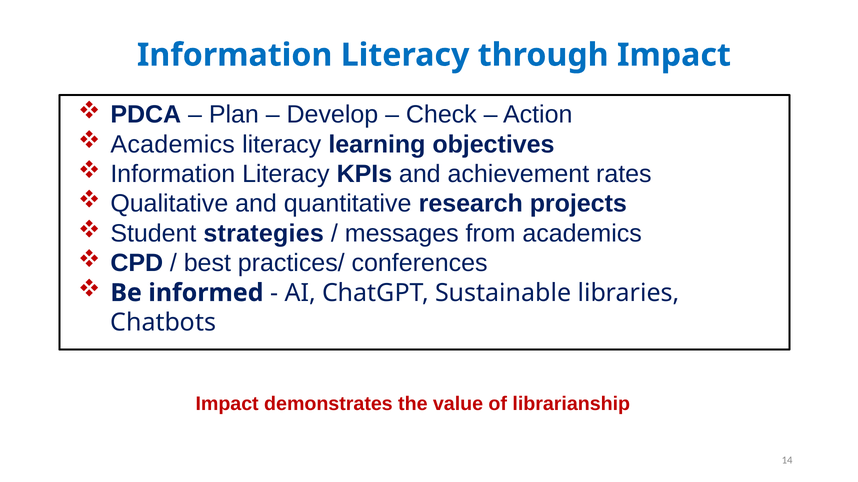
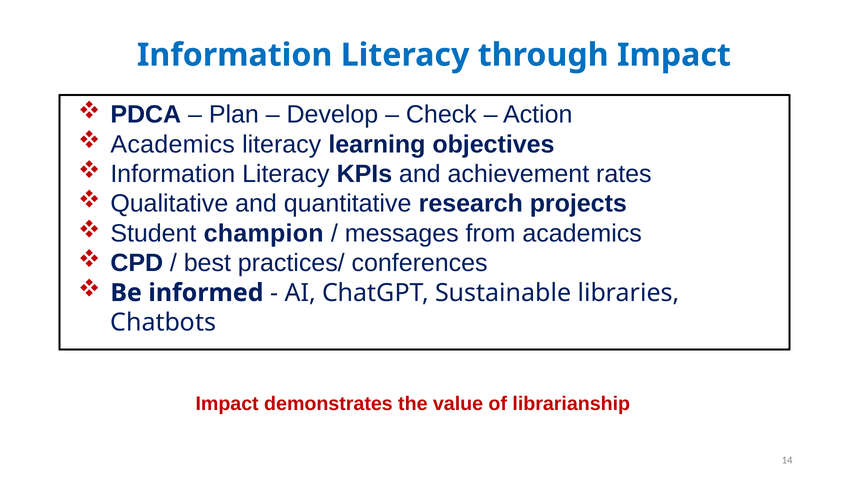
strategies: strategies -> champion (264, 234)
